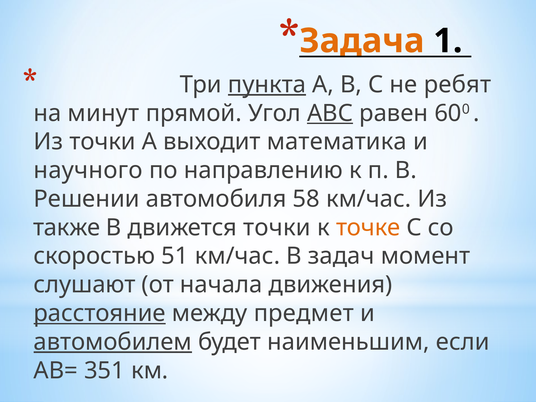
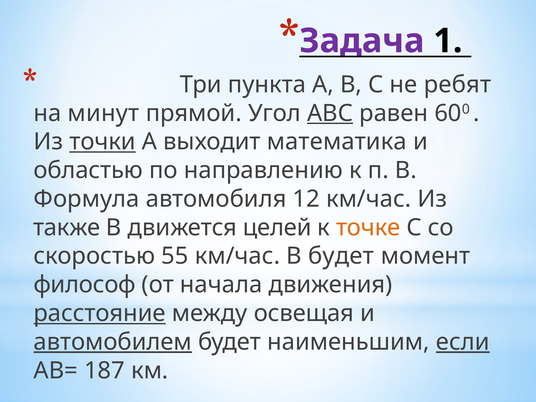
Задача colour: orange -> purple (362, 41)
пункта underline: present -> none (267, 85)
точки underline: none -> present (103, 142)
научного: научного -> областью (88, 170)
Решении: Решении -> Формула (87, 199)
58: 58 -> 12 (306, 199)
движется точки: точки -> целей (277, 228)
51: 51 -> 55 (175, 256)
В задач: задач -> будет (341, 256)
слушают: слушают -> философ (85, 285)
предмет: предмет -> освещая (304, 313)
если underline: none -> present (463, 342)
351: 351 -> 187 (104, 371)
